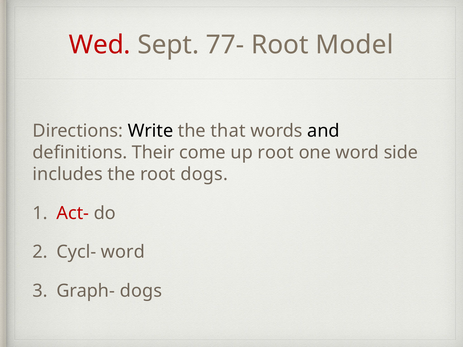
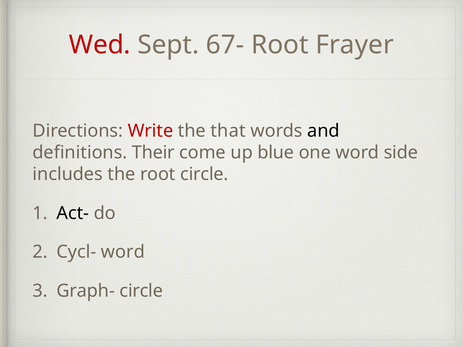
77-: 77- -> 67- (225, 45)
Model: Model -> Frayer (355, 45)
Write colour: black -> red (151, 131)
up root: root -> blue (276, 153)
root dogs: dogs -> circle (204, 174)
Act- colour: red -> black (73, 213)
Graph- dogs: dogs -> circle (141, 291)
